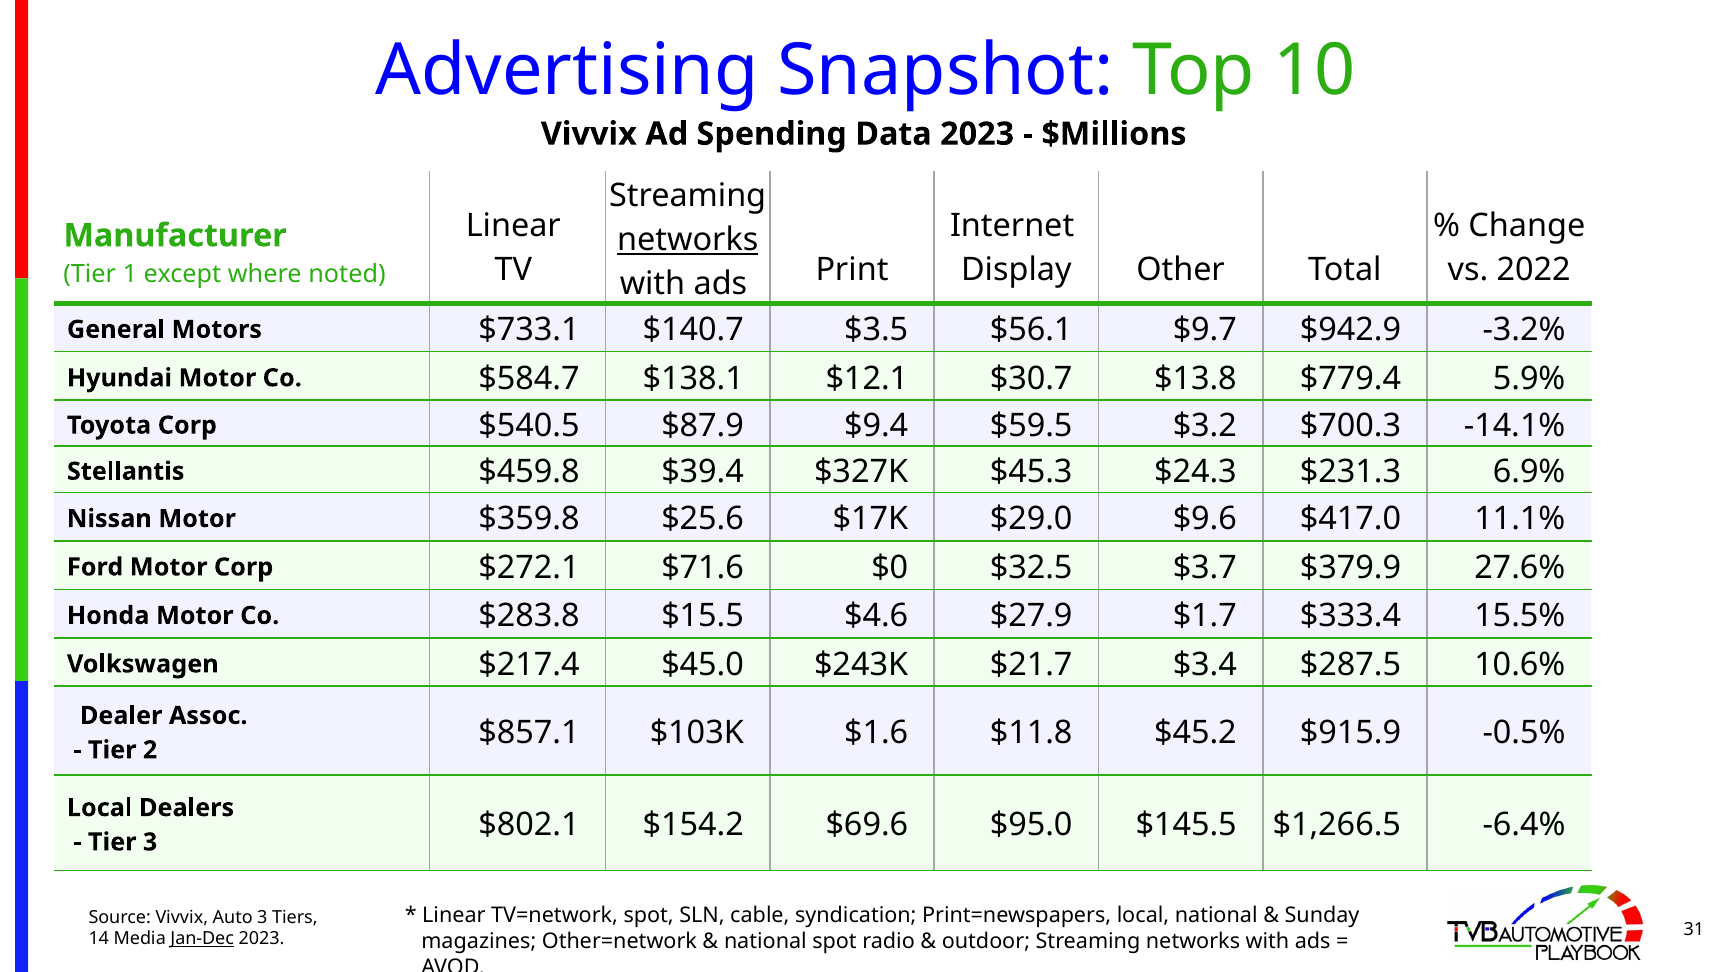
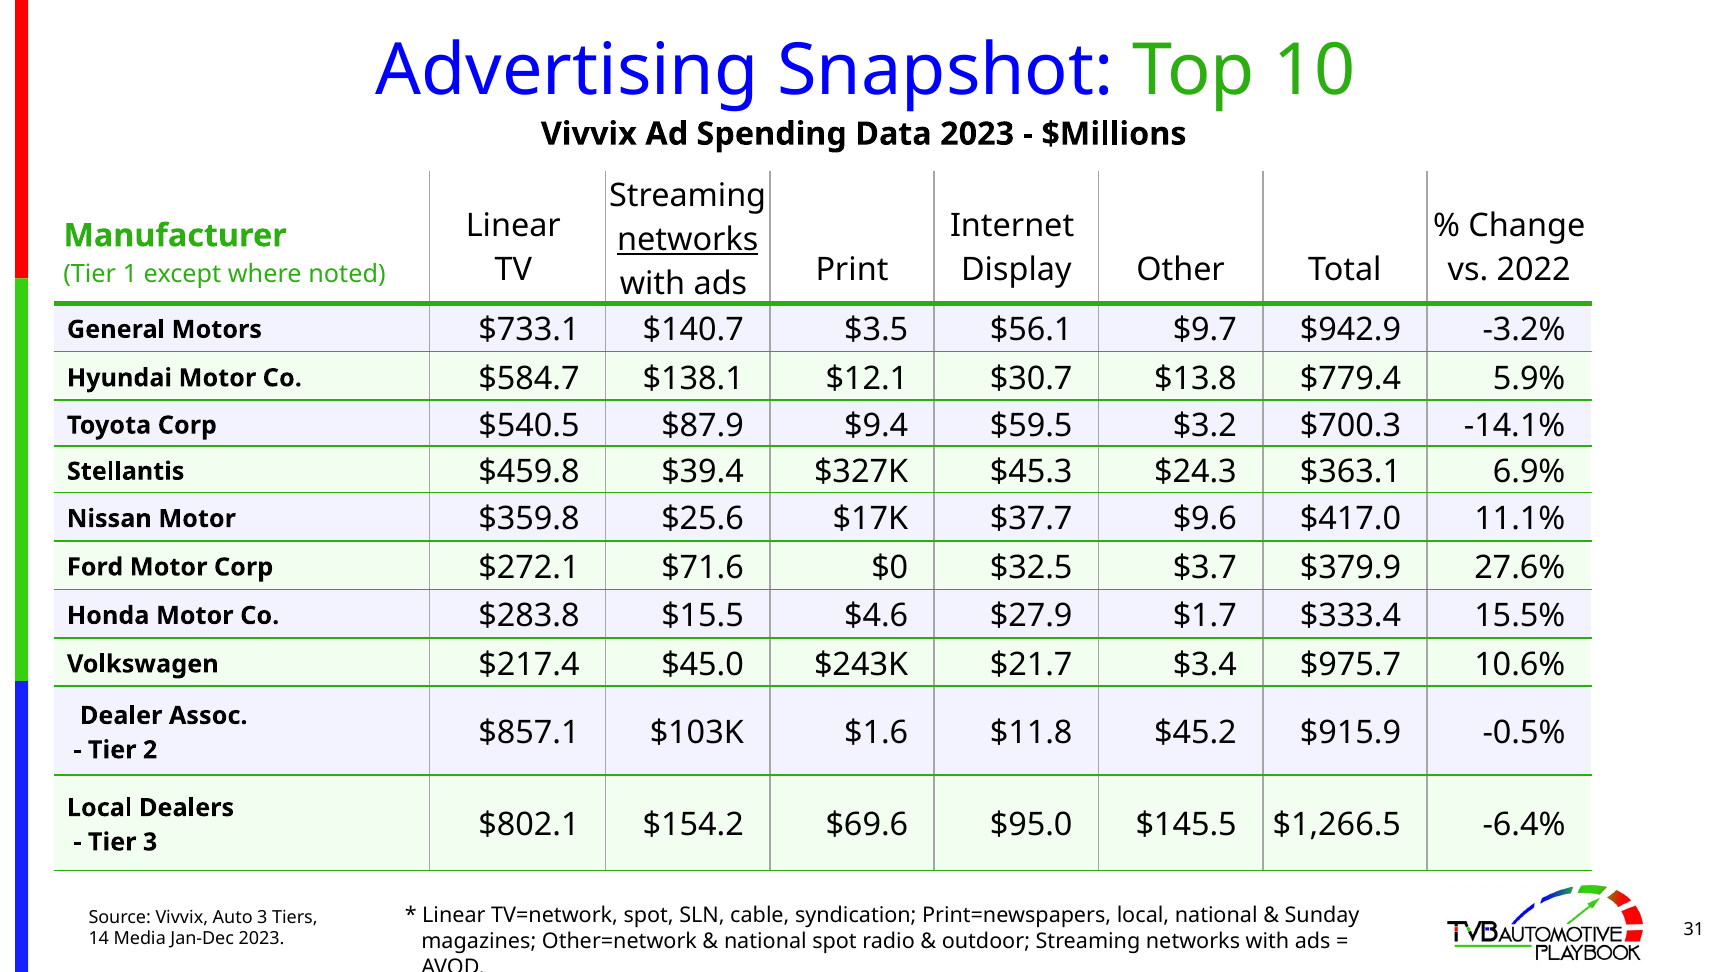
$231.3: $231.3 -> $363.1 (1350, 472)
$29.0: $29.0 -> $37.7 (1031, 519)
$287.5: $287.5 -> $975.7 (1350, 664)
Jan-Dec underline: present -> none (202, 939)
